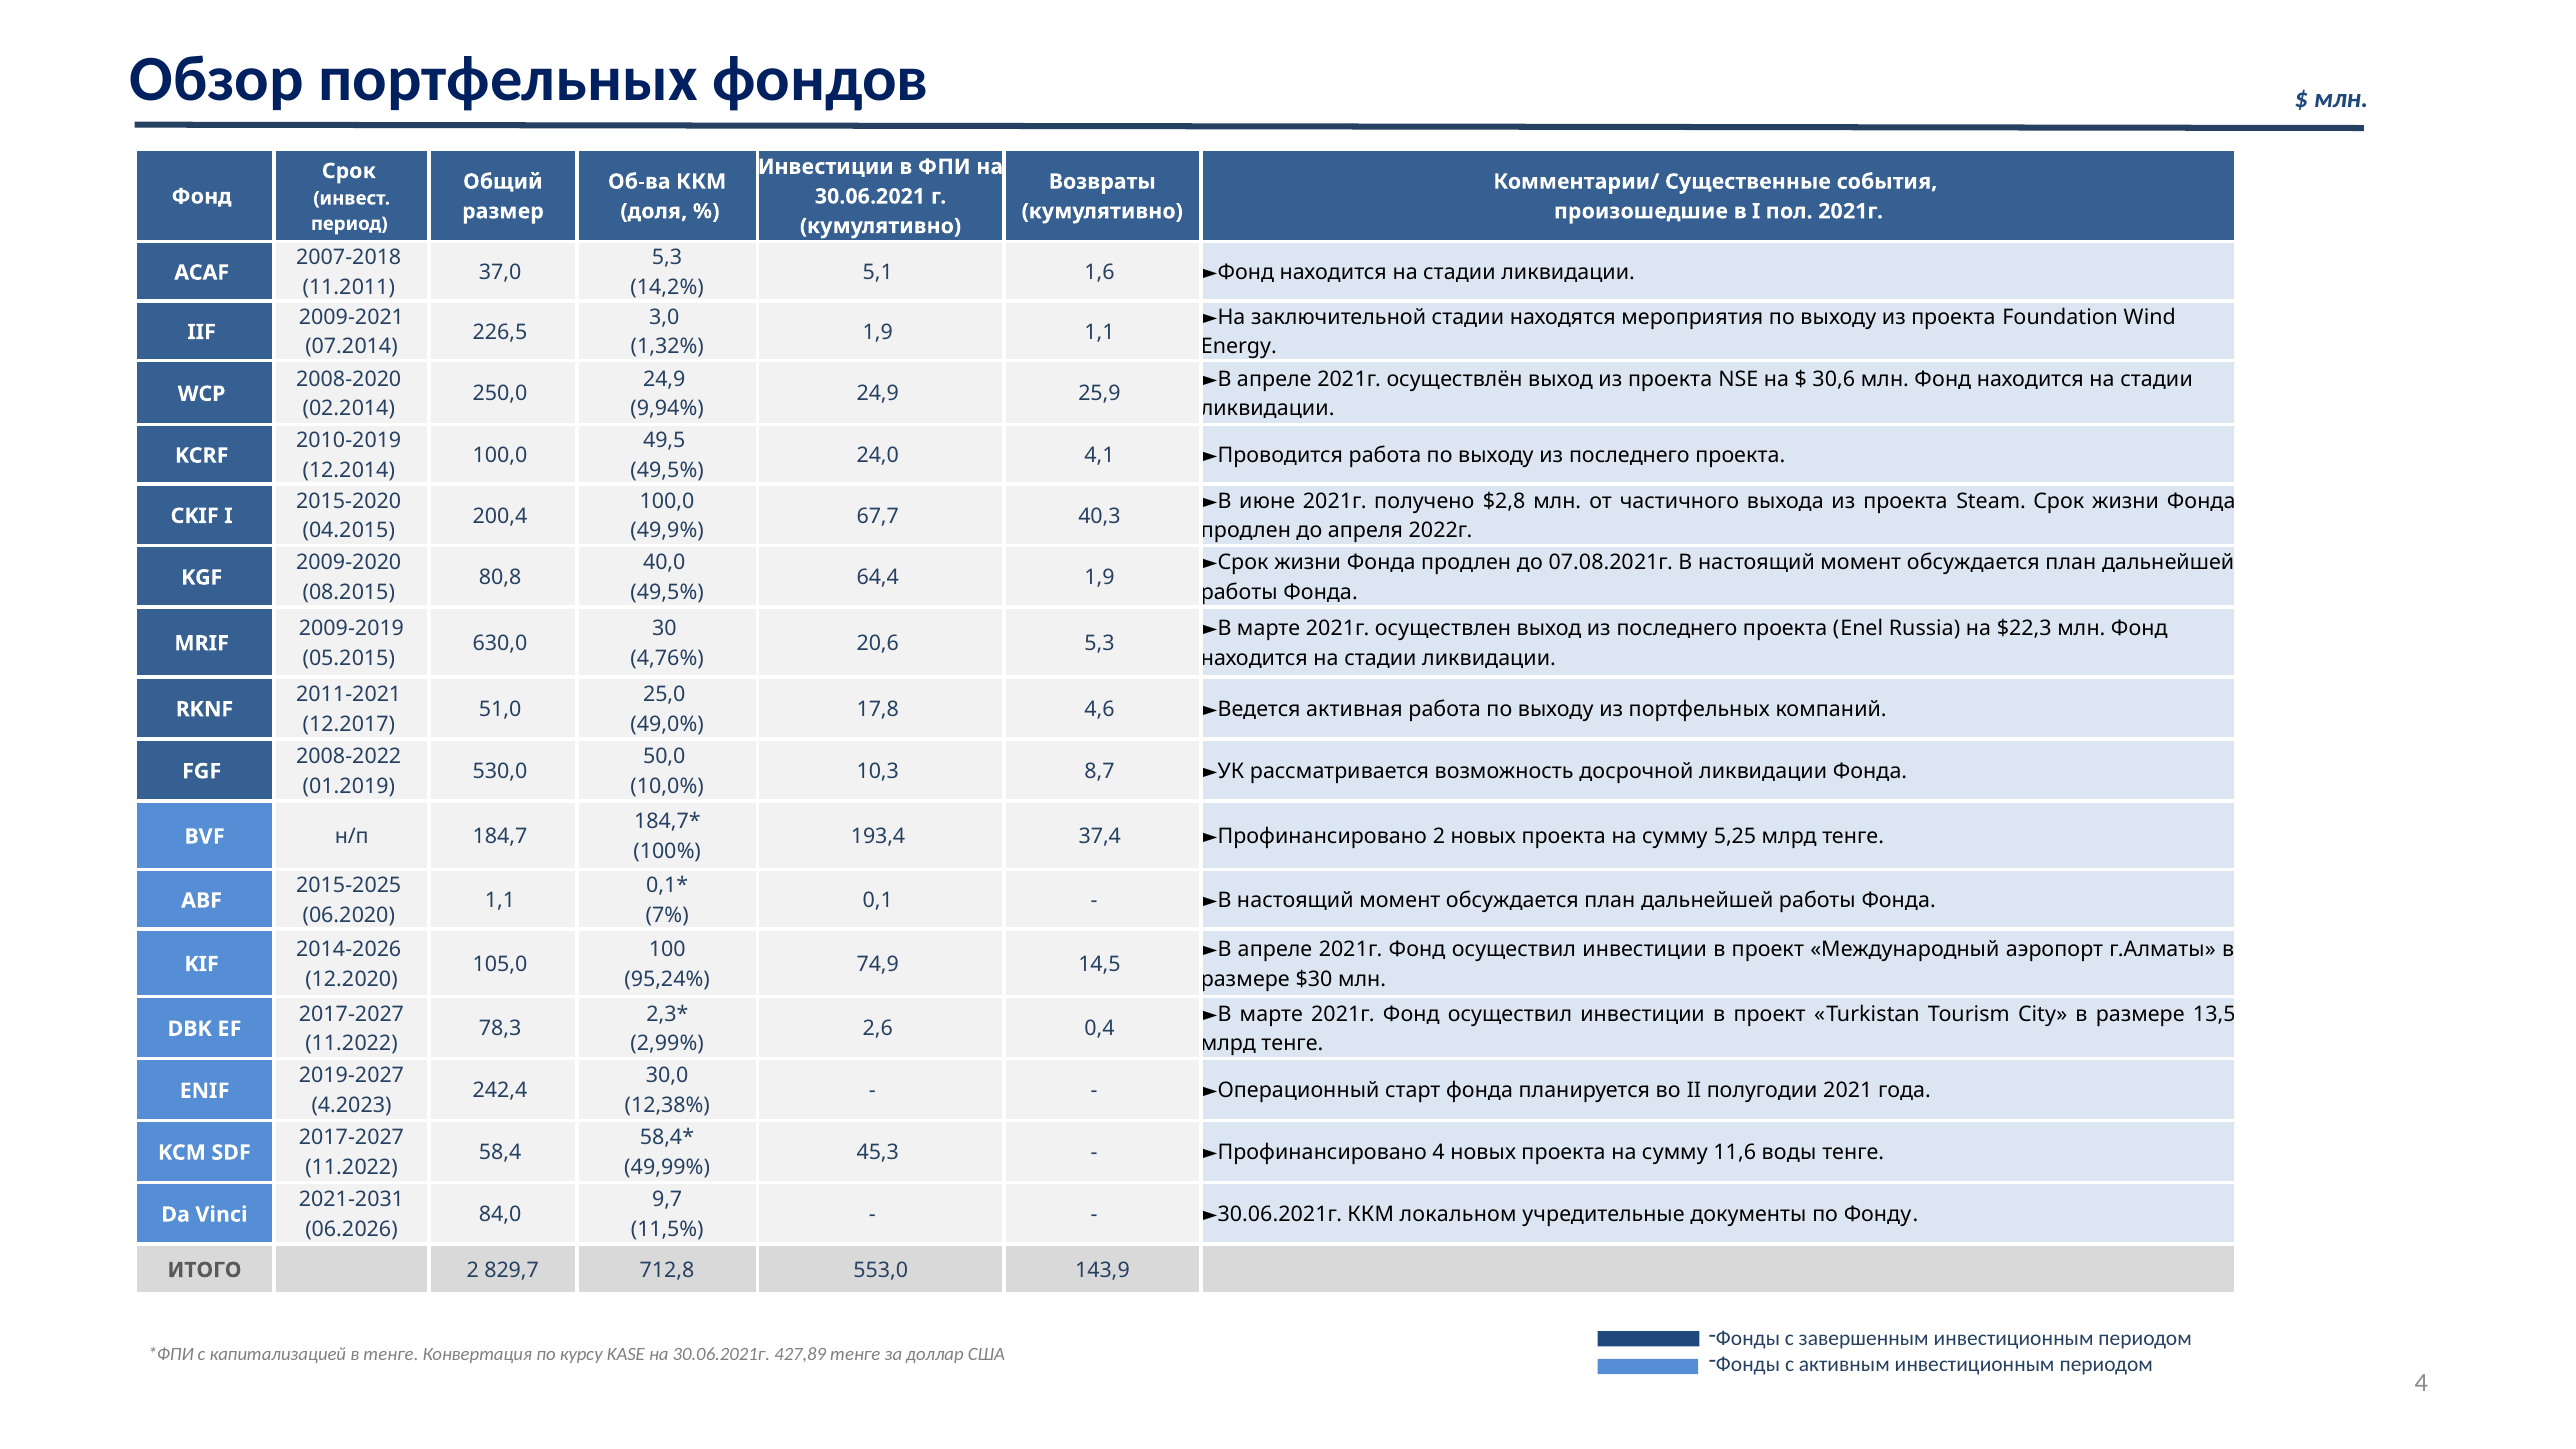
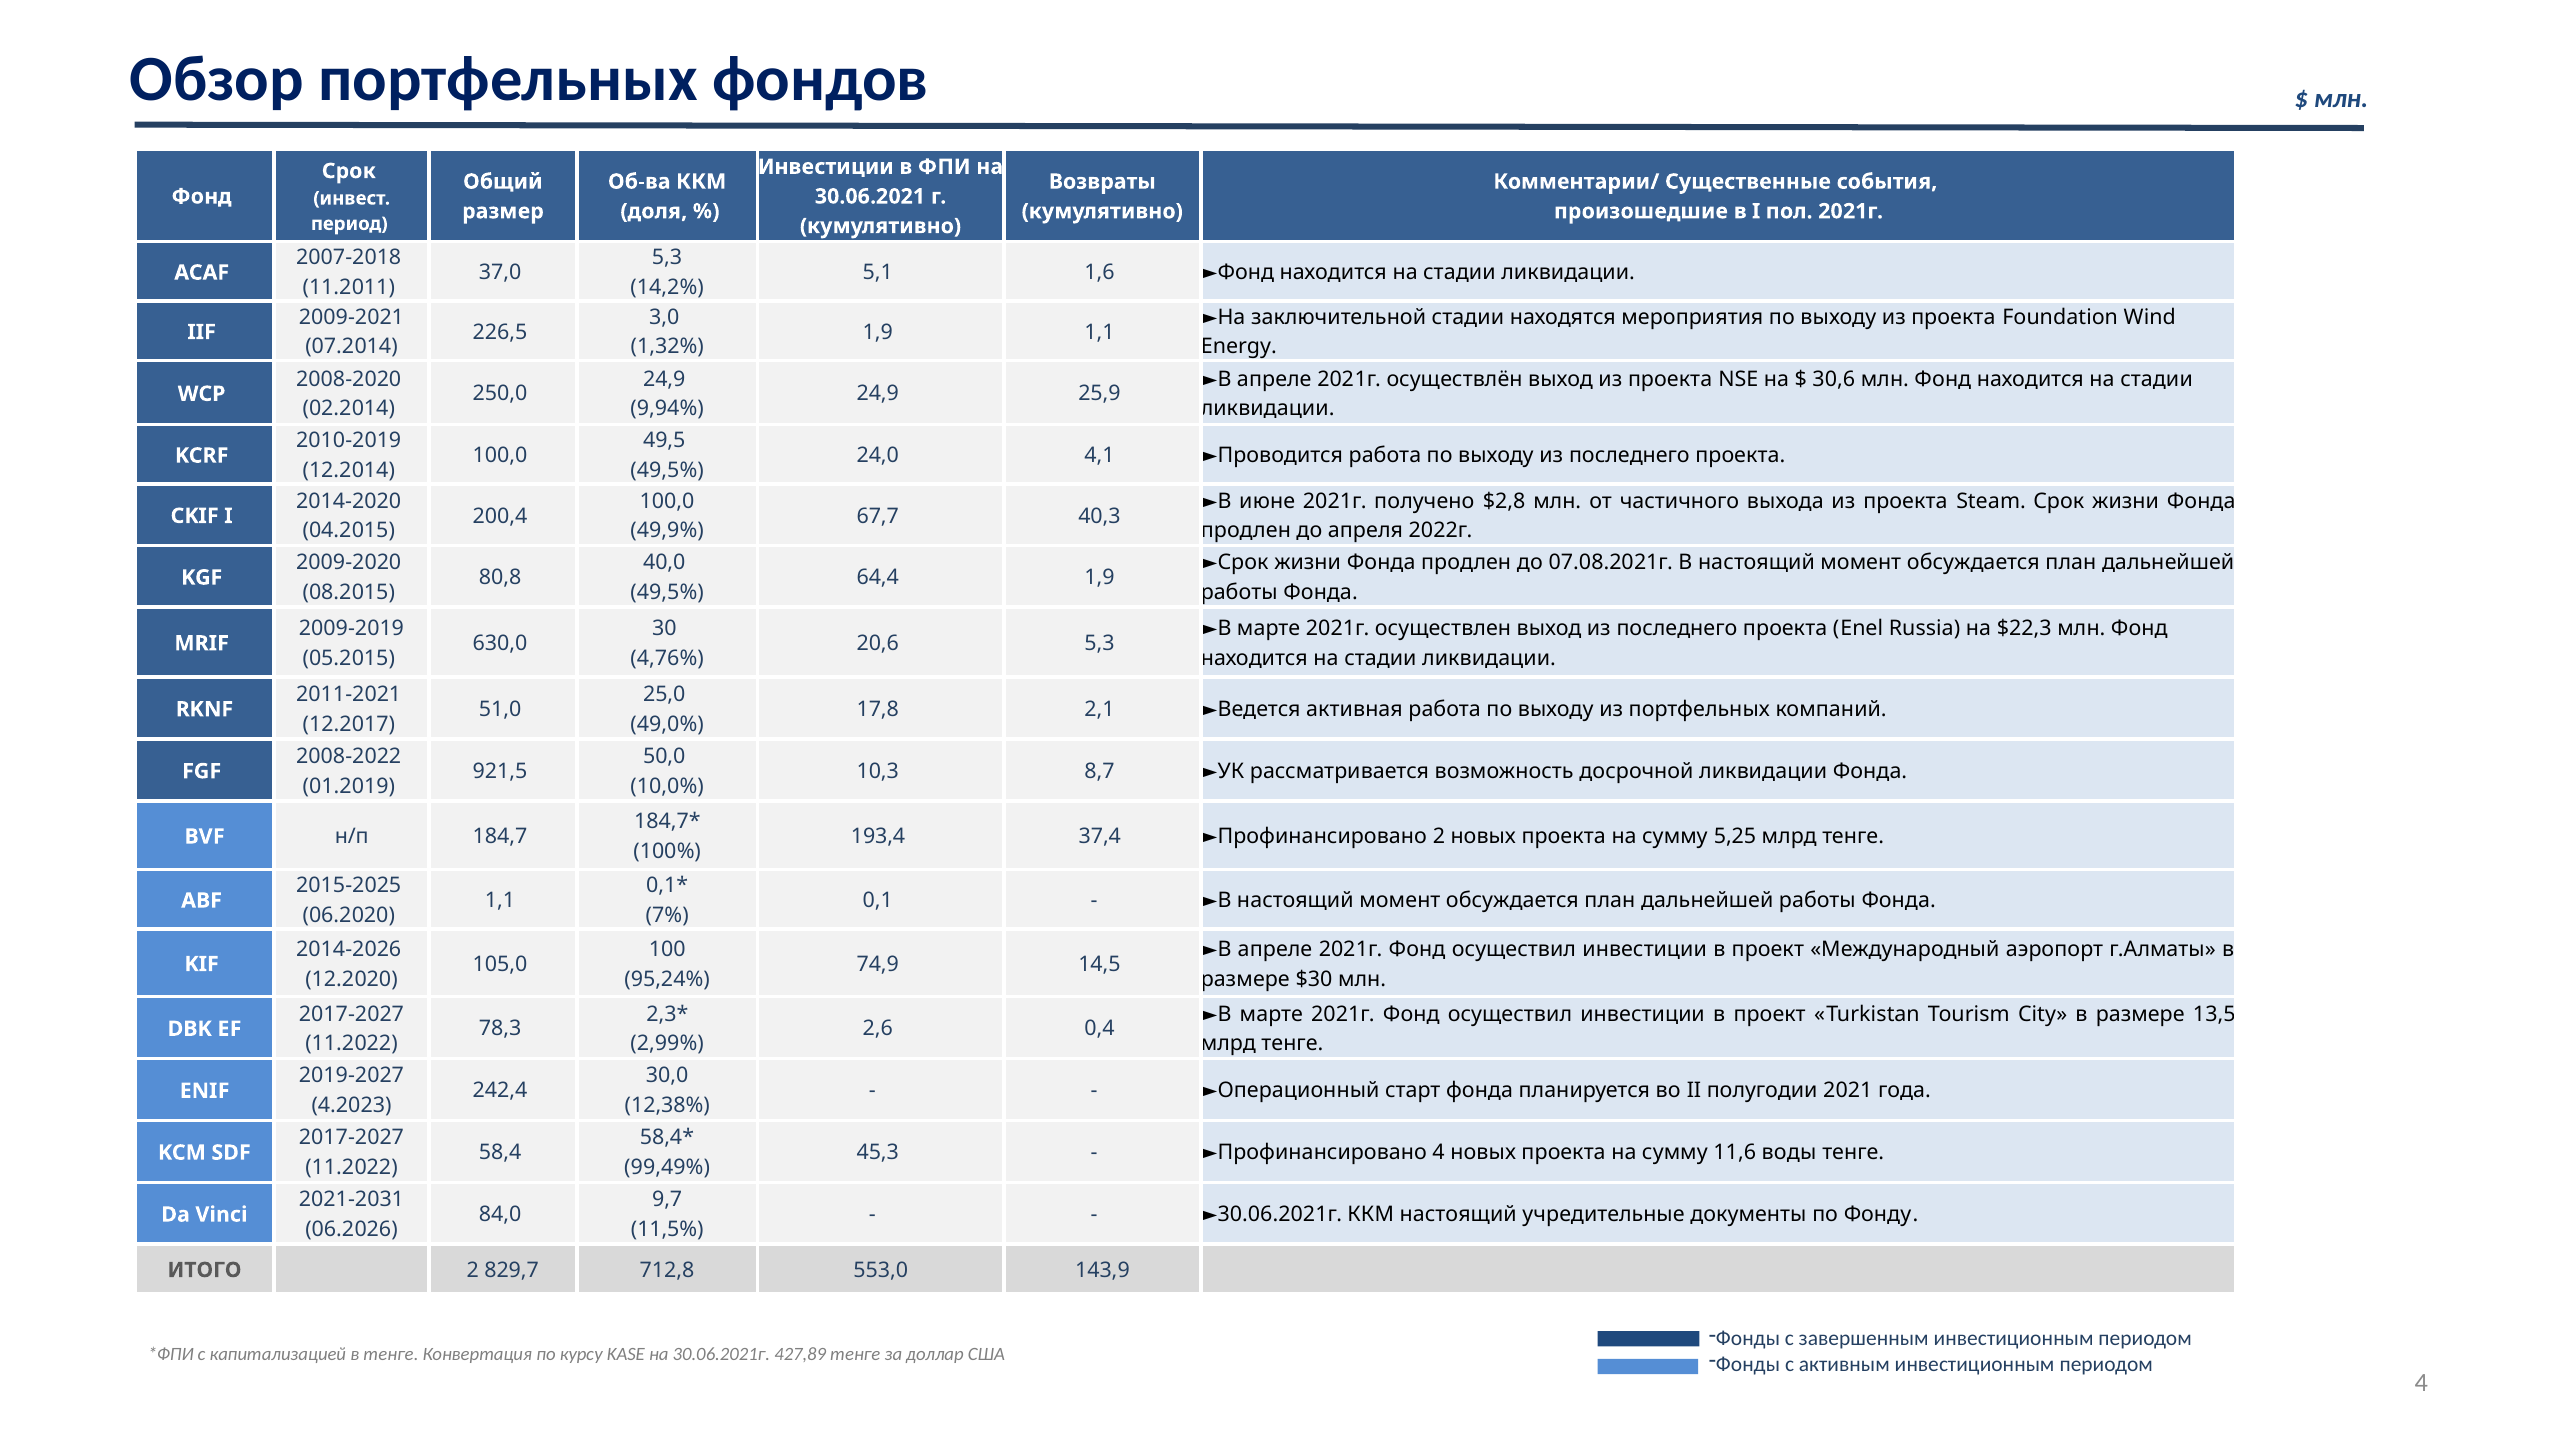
2015-2020: 2015-2020 -> 2014-2020 (349, 501)
4,6: 4,6 -> 2,1 (1100, 709)
530,0: 530,0 -> 921,5 (500, 771)
49,99%: 49,99% -> 99,49% (667, 1167)
ККМ локальном: локальном -> настоящий (1458, 1215)
